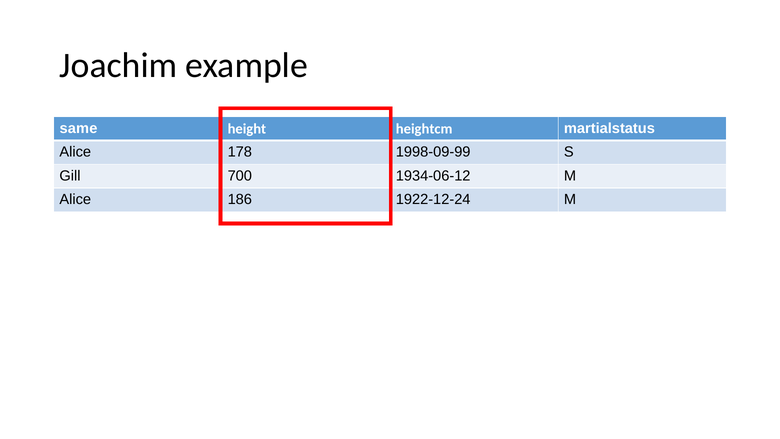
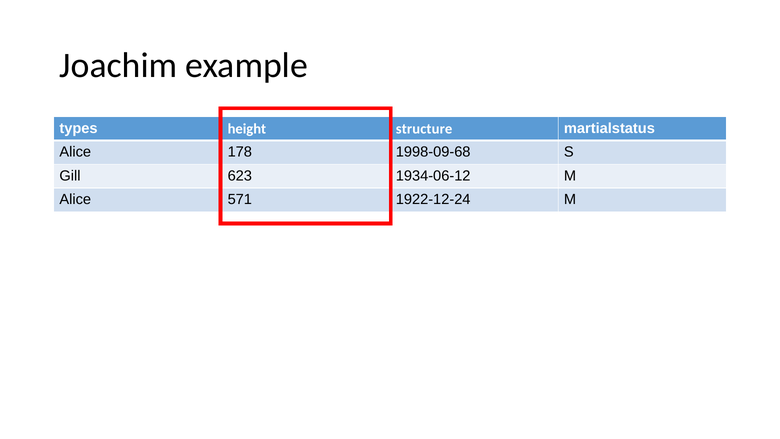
same: same -> types (79, 128)
heightcm: heightcm -> structure (424, 129)
1998-09-99: 1998-09-99 -> 1998-09-68 (433, 152)
700: 700 -> 623 (240, 176)
186: 186 -> 571 (240, 199)
